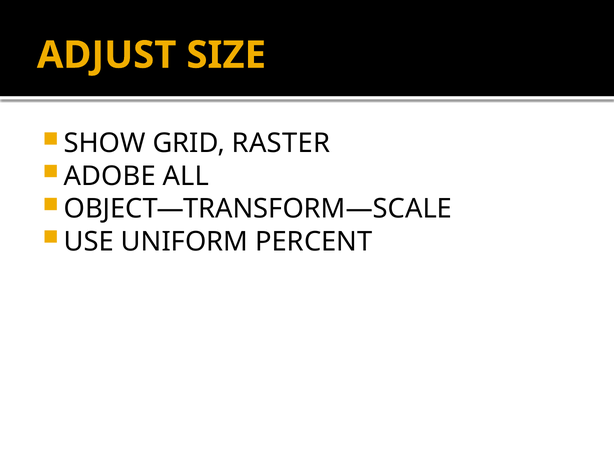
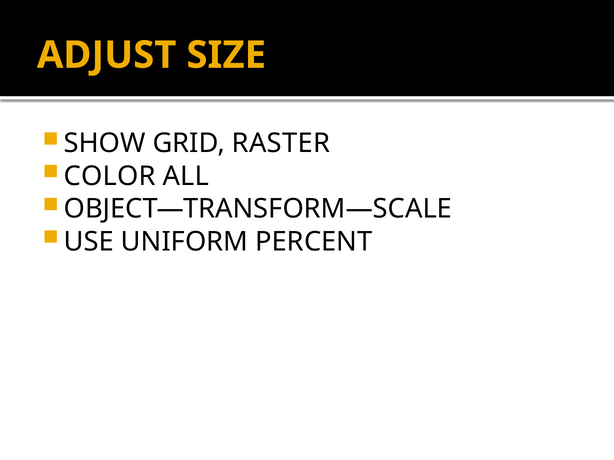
ADOBE: ADOBE -> COLOR (110, 176)
